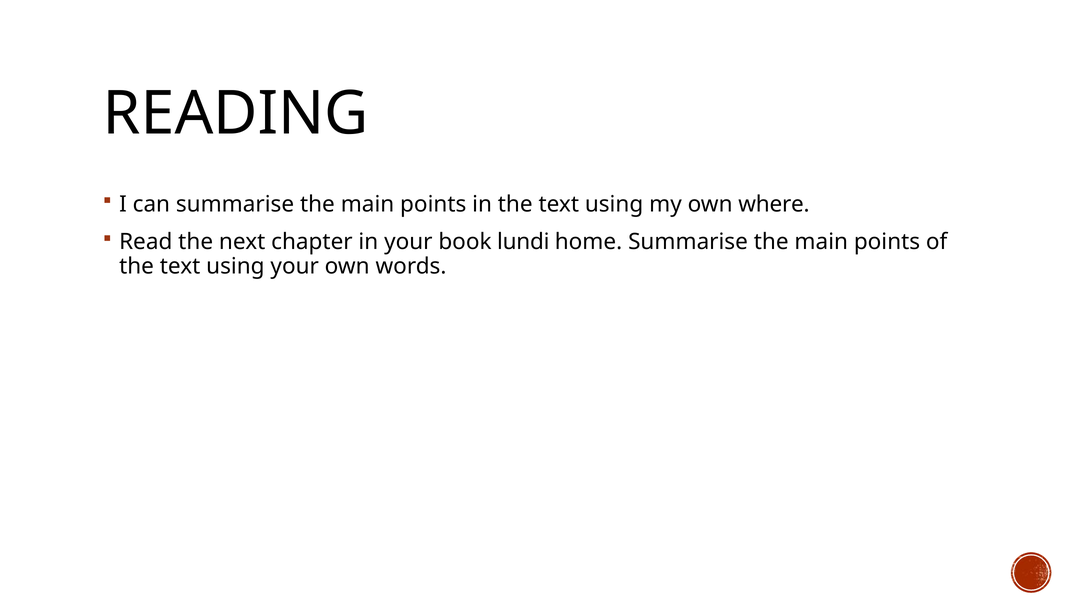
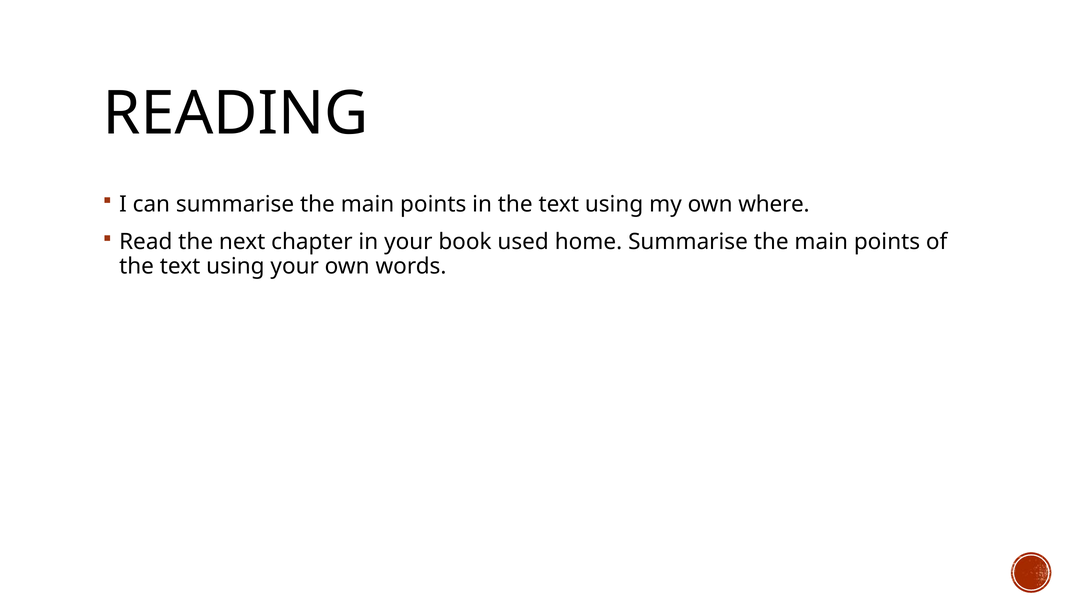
lundi: lundi -> used (523, 242)
